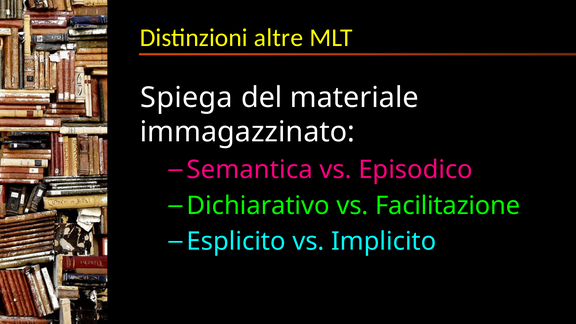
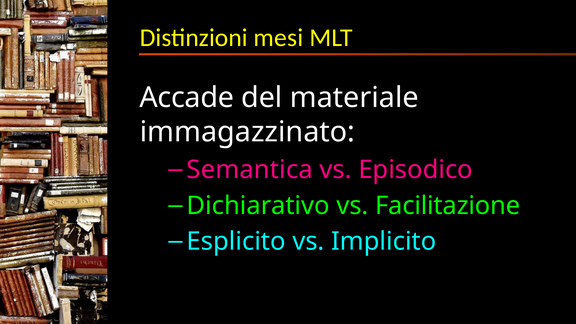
altre: altre -> mesi (279, 38)
Spiega: Spiega -> Accade (187, 98)
